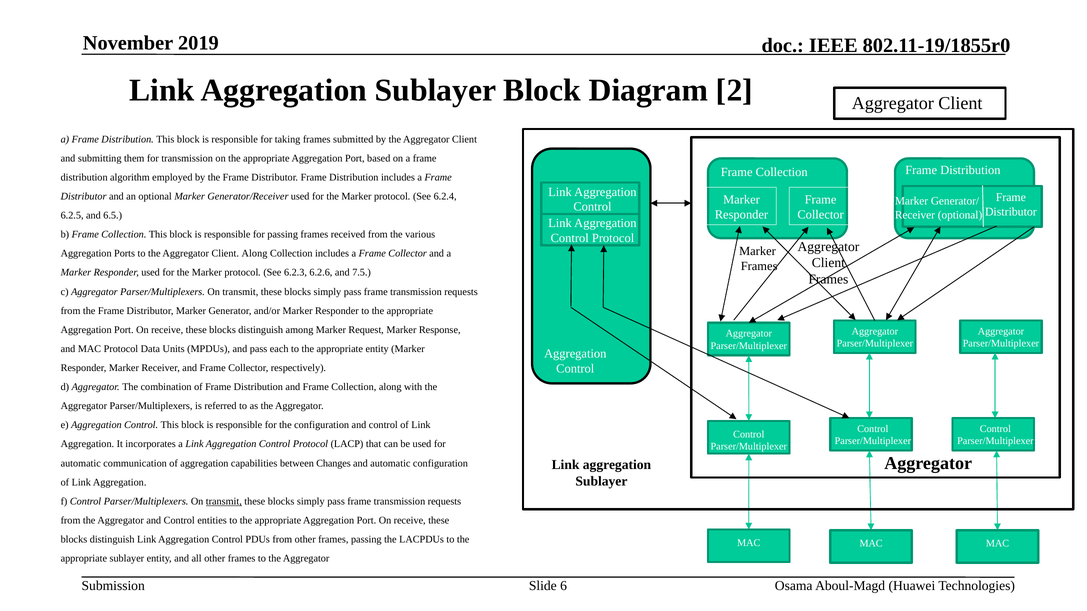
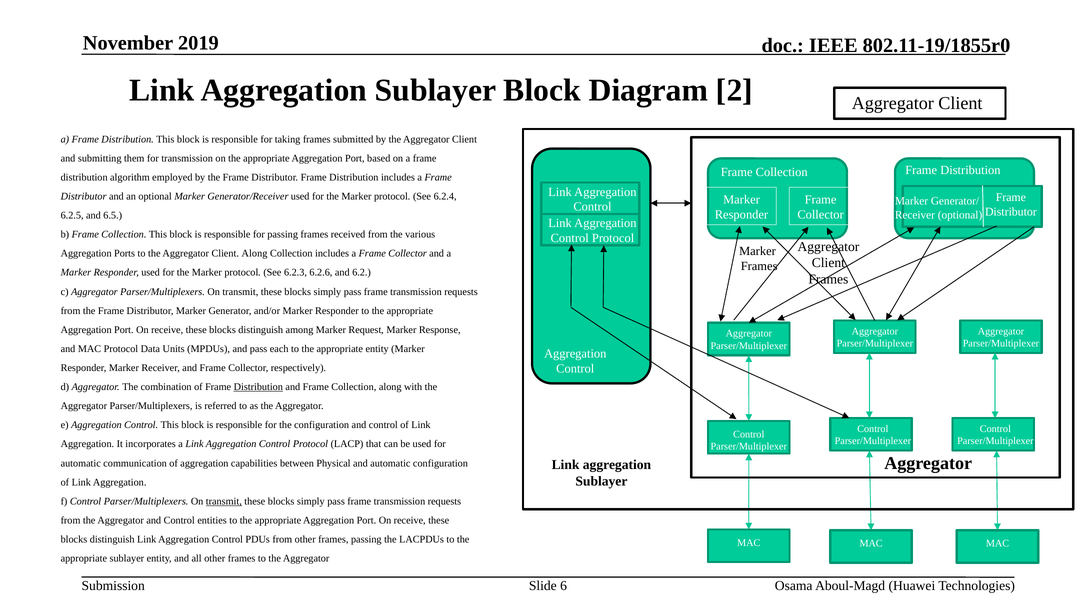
7.5: 7.5 -> 6.2 (362, 273)
Distribution underline: none -> present (258, 387)
Changes: Changes -> Physical (333, 463)
